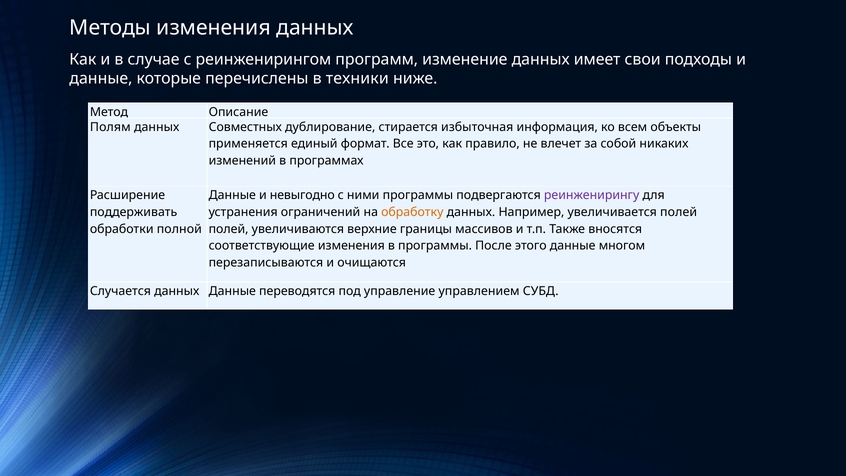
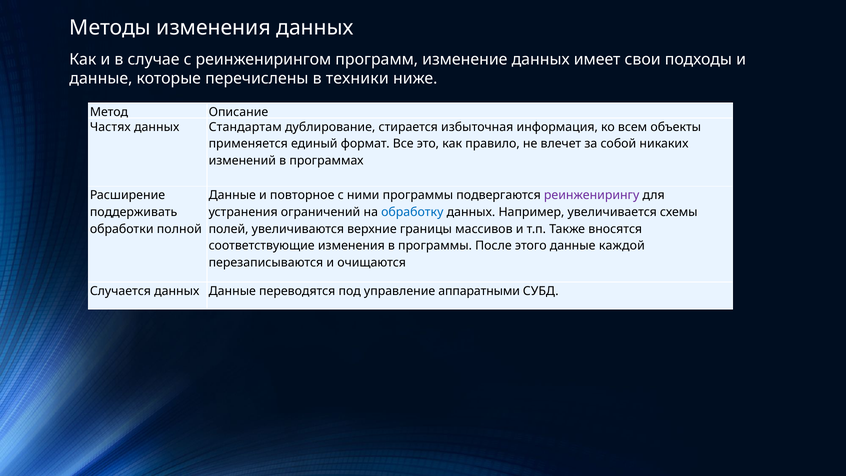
Полям: Полям -> Частях (110, 127)
Совместных: Совместных -> Стандартам (245, 127)
невыгодно: невыгодно -> повторное (302, 195)
обработку colour: orange -> blue (412, 212)
увеличивается полей: полей -> схемы (679, 212)
многом: многом -> каждой (622, 246)
управлением: управлением -> аппаратными (479, 291)
